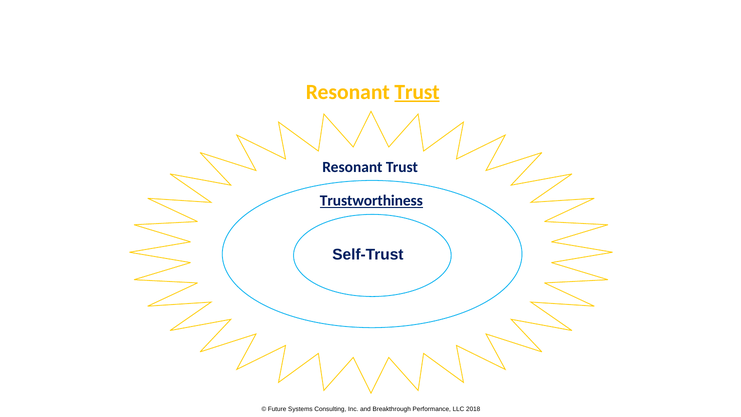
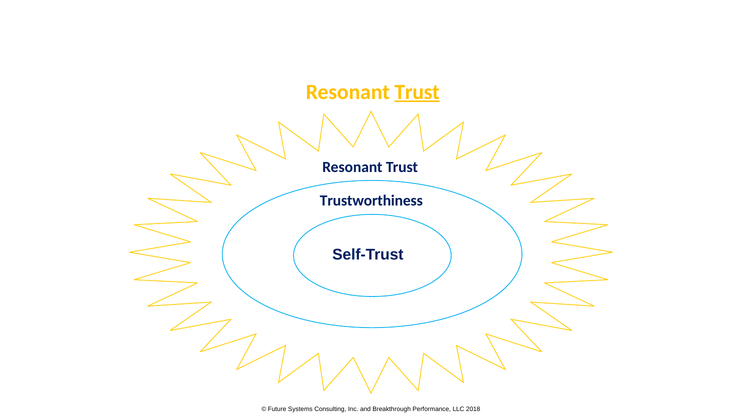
Trustworthiness underline: present -> none (371, 201)
